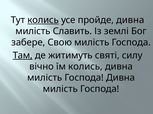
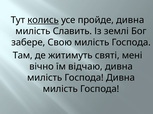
Там underline: present -> none (23, 56)
силу: силу -> мені (132, 56)
їм колись: колись -> відчаю (85, 67)
